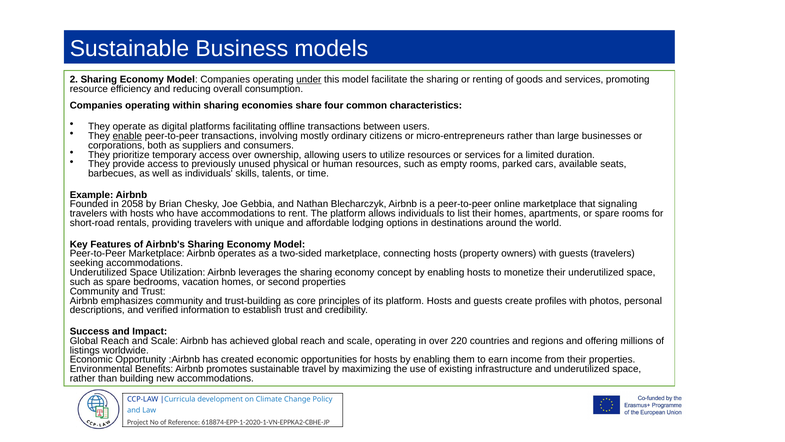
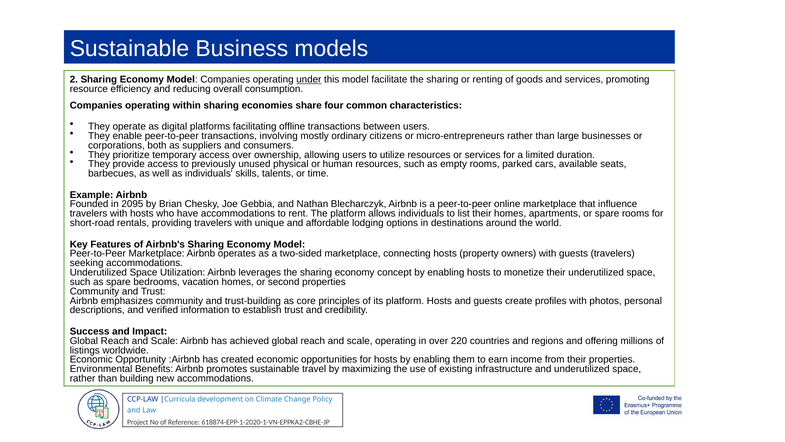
enable underline: present -> none (127, 136)
2058: 2058 -> 2095 (132, 204)
signaling: signaling -> influence (618, 204)
